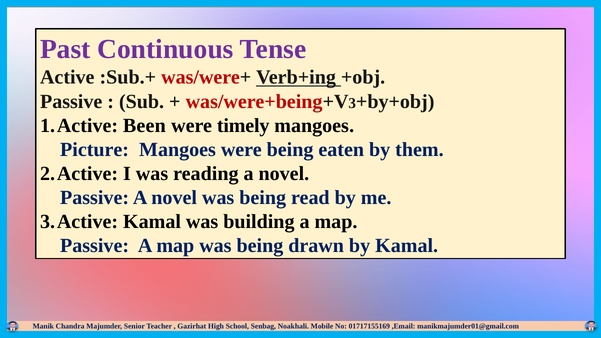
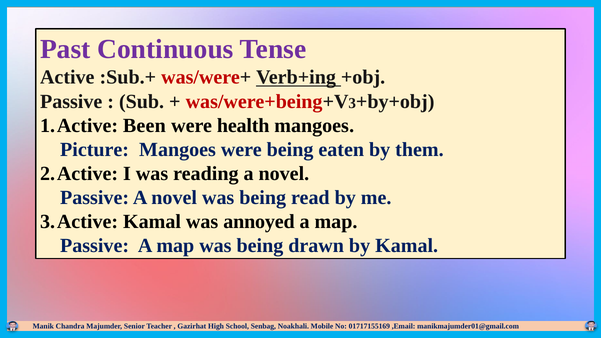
timely: timely -> health (243, 125)
building: building -> annoyed (259, 222)
